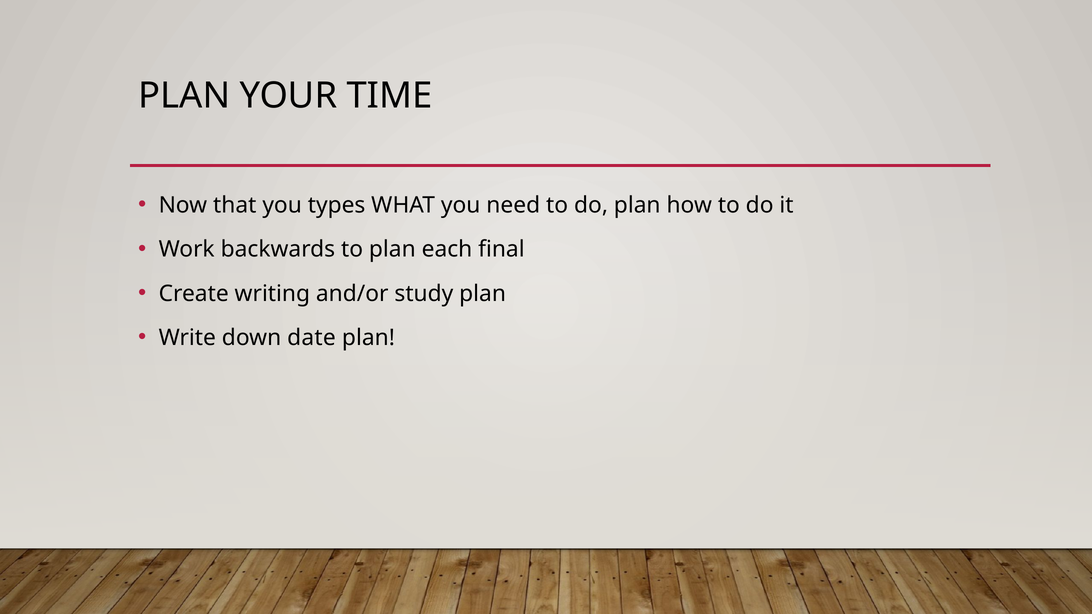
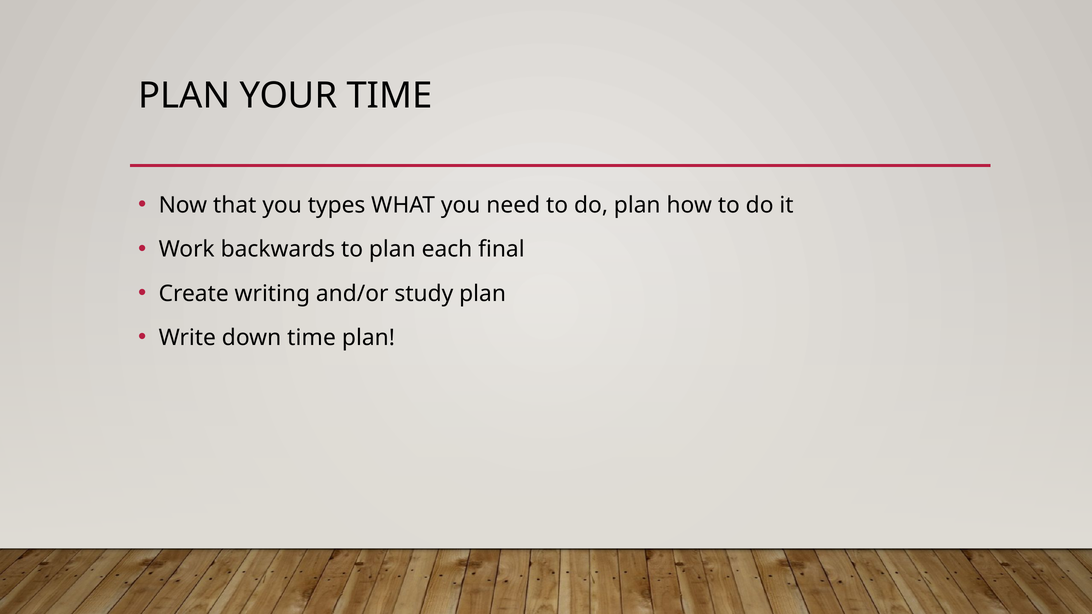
down date: date -> time (312, 338)
